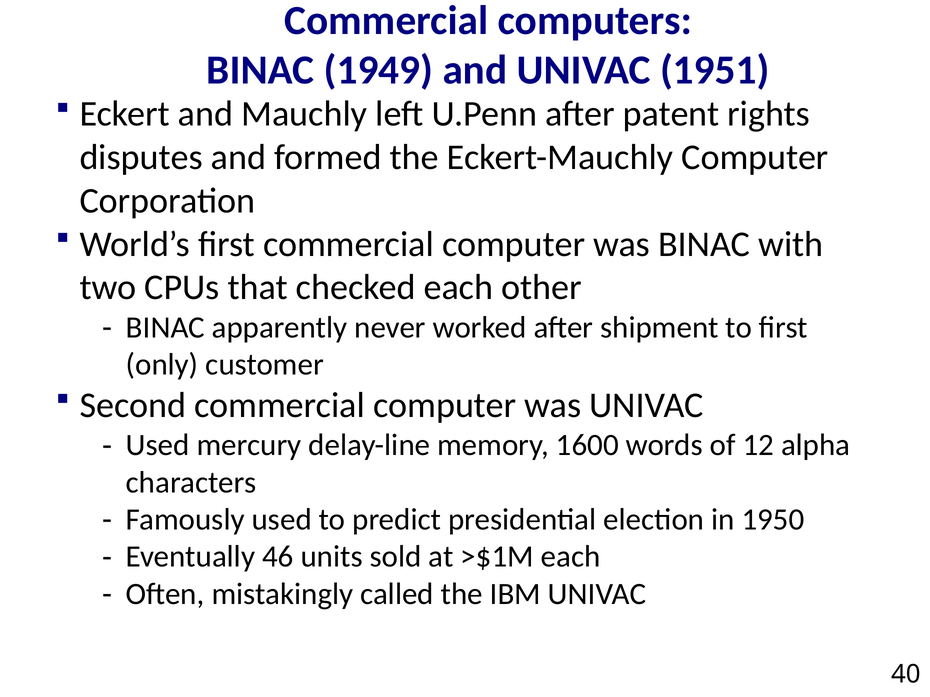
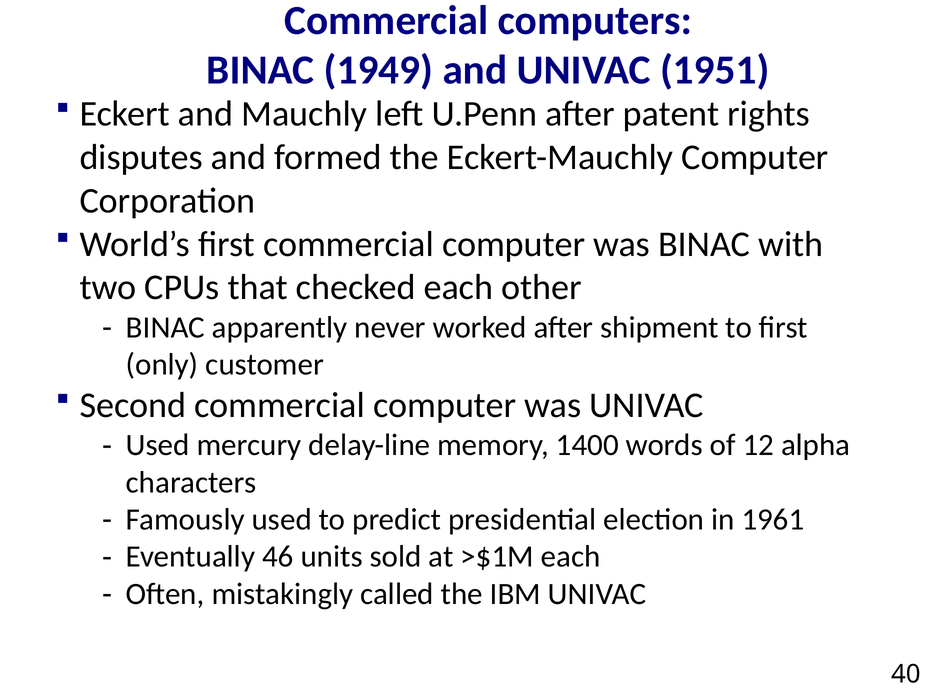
1600: 1600 -> 1400 (587, 445)
1950: 1950 -> 1961 (773, 520)
